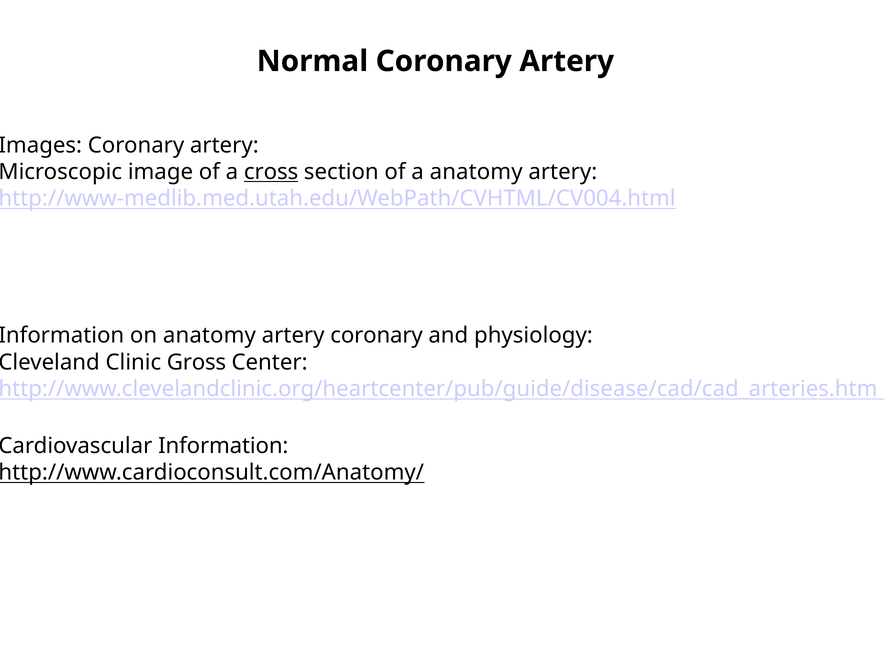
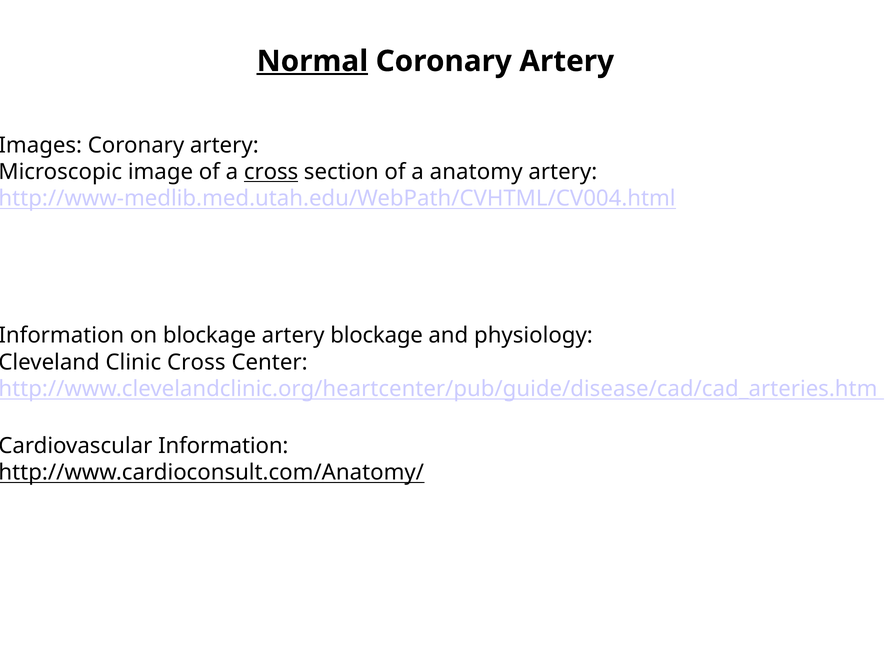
Normal underline: none -> present (312, 61)
on anatomy: anatomy -> blockage (210, 336)
artery coronary: coronary -> blockage (377, 336)
Clinic Gross: Gross -> Cross (196, 362)
